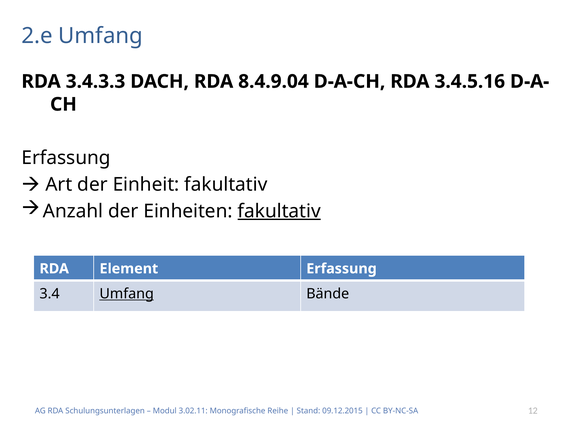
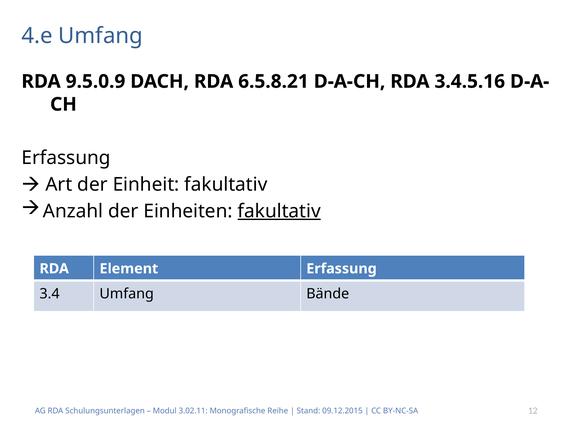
2.e: 2.e -> 4.e (37, 36)
3.4.3.3: 3.4.3.3 -> 9.5.0.9 (96, 81)
8.4.9.04: 8.4.9.04 -> 6.5.8.21 (273, 81)
Umfang underline: present -> none (127, 294)
